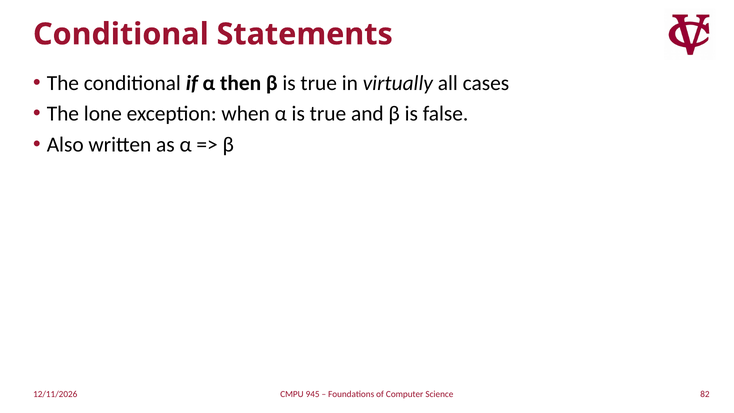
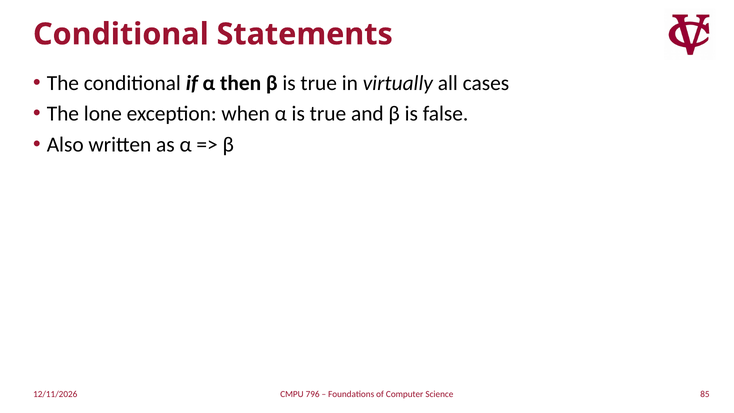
82: 82 -> 85 (705, 394)
945: 945 -> 796 (313, 394)
